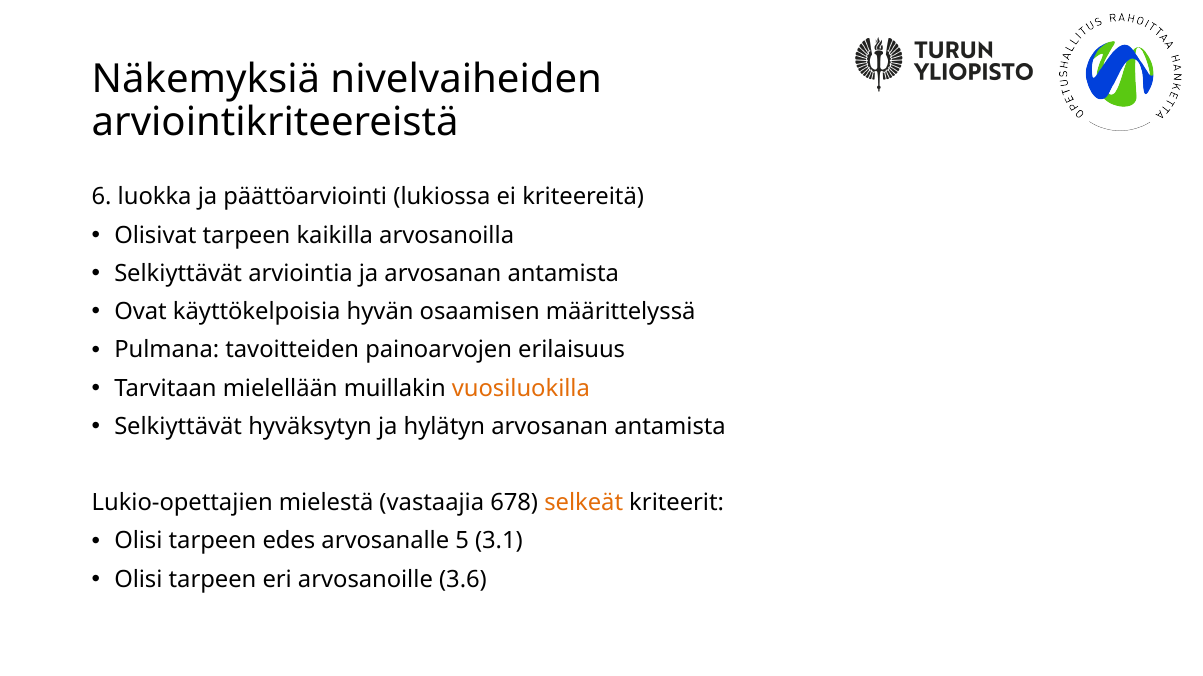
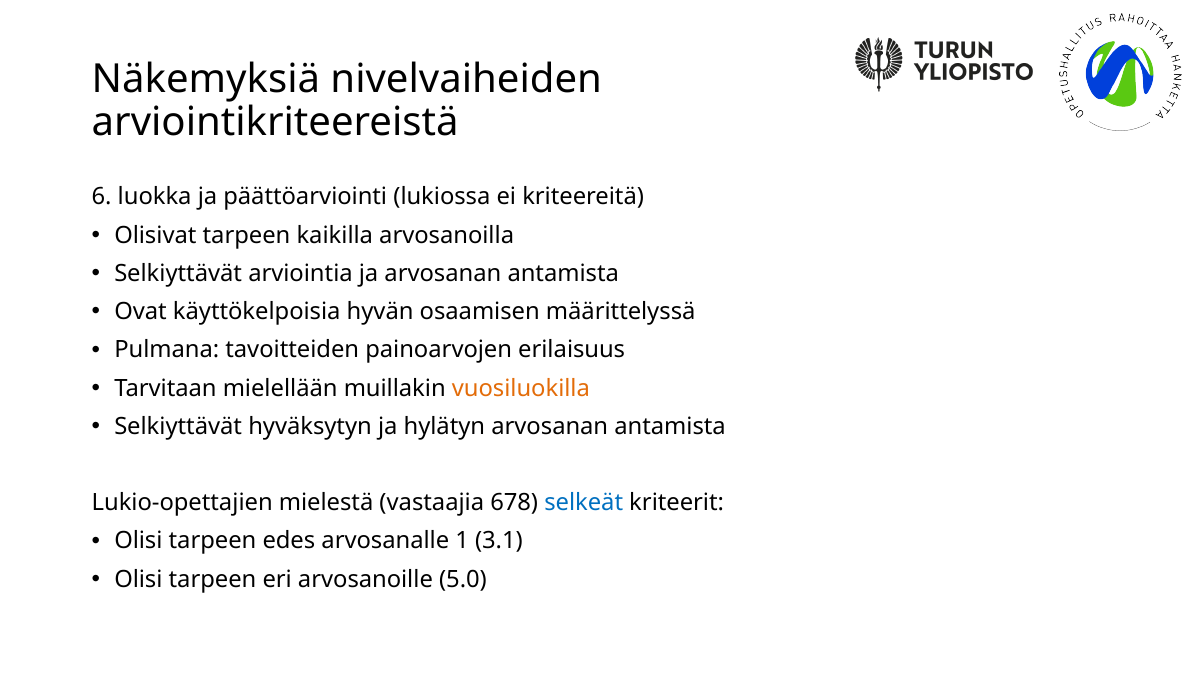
selkeät colour: orange -> blue (584, 503)
5: 5 -> 1 (462, 542)
3.6: 3.6 -> 5.0 (463, 580)
